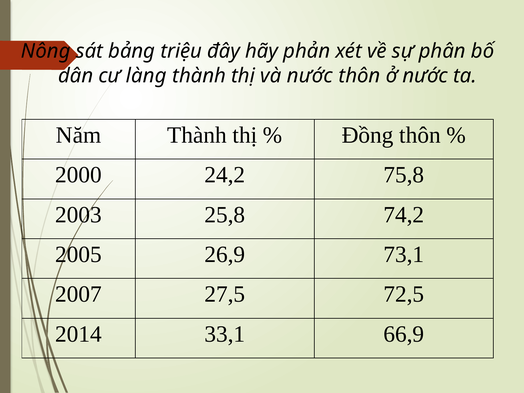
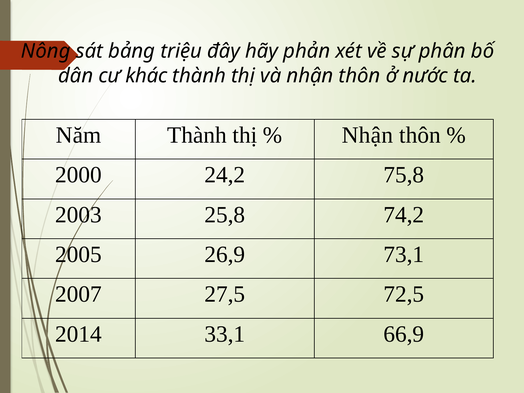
làng: làng -> khác (146, 76)
và nước: nước -> nhận (310, 76)
Đồng: Đồng -> Nhận (367, 135)
